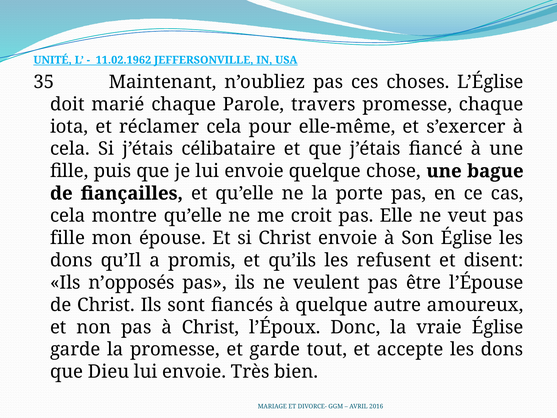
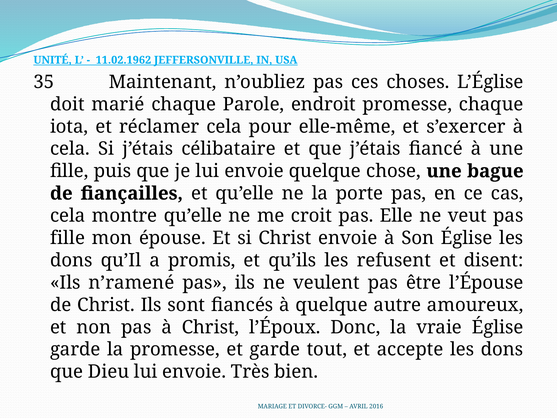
travers: travers -> endroit (323, 104)
n’opposés: n’opposés -> n’ramené (131, 282)
